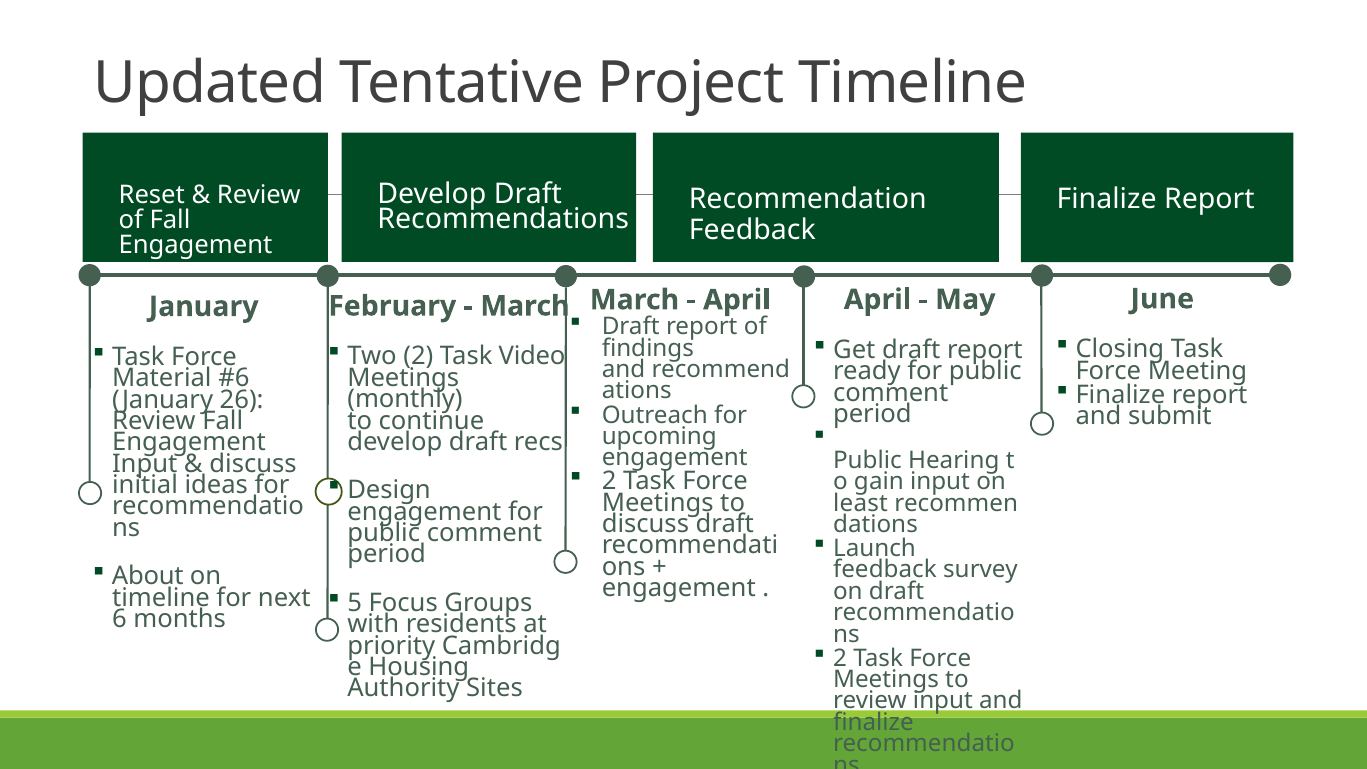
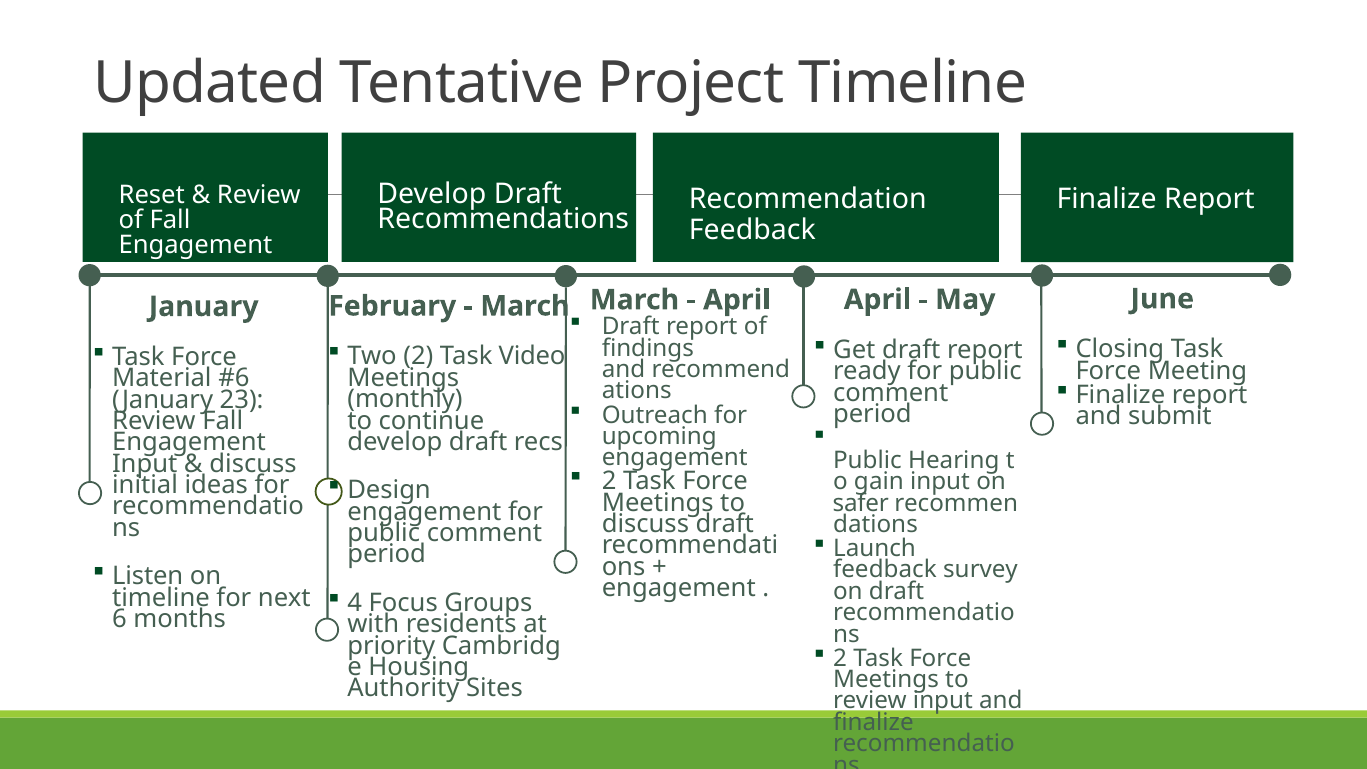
26: 26 -> 23 (242, 400)
least: least -> safer (861, 503)
About: About -> Listen (148, 576)
5: 5 -> 4 (355, 603)
